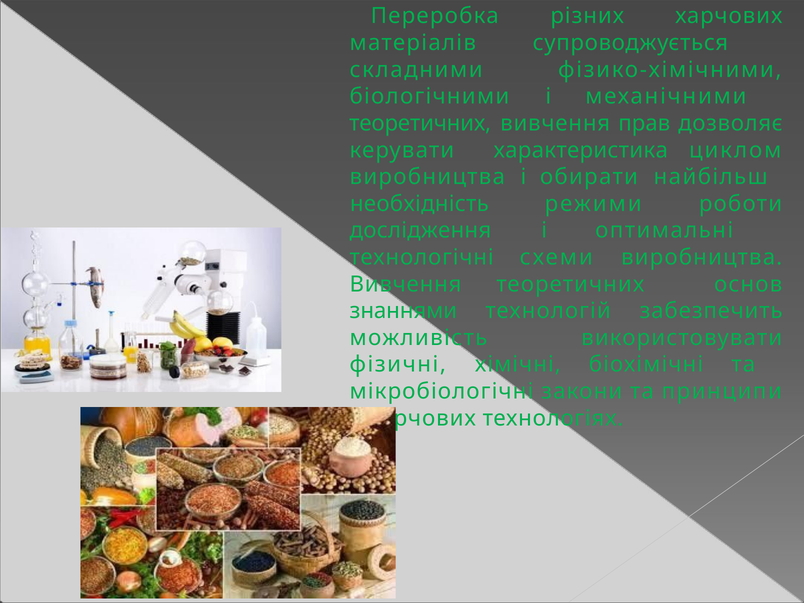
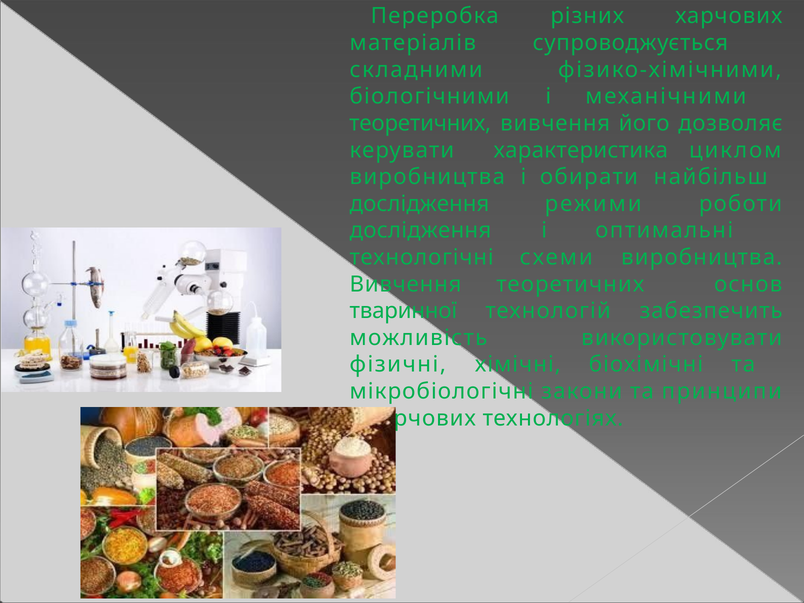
прав: прав -> його (644, 123)
необхідність: необхідність -> дослідження (419, 204)
знаннями: знаннями -> тваринної (403, 311)
